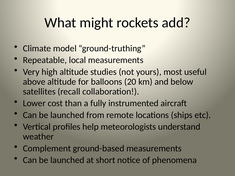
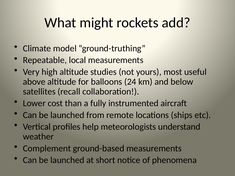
20: 20 -> 24 (130, 82)
